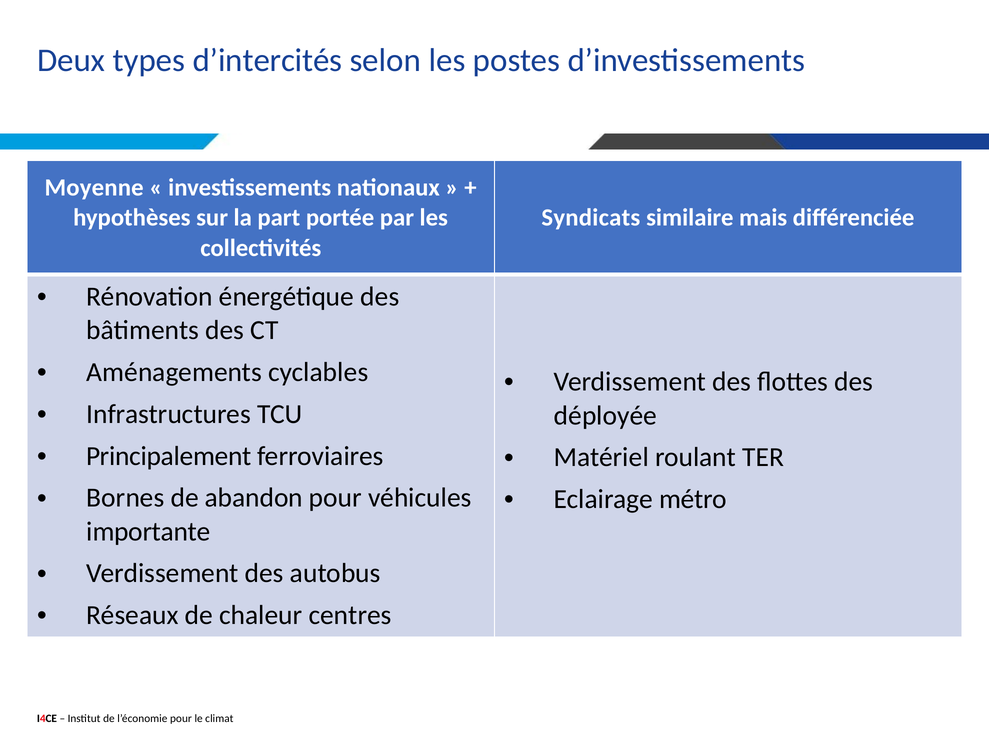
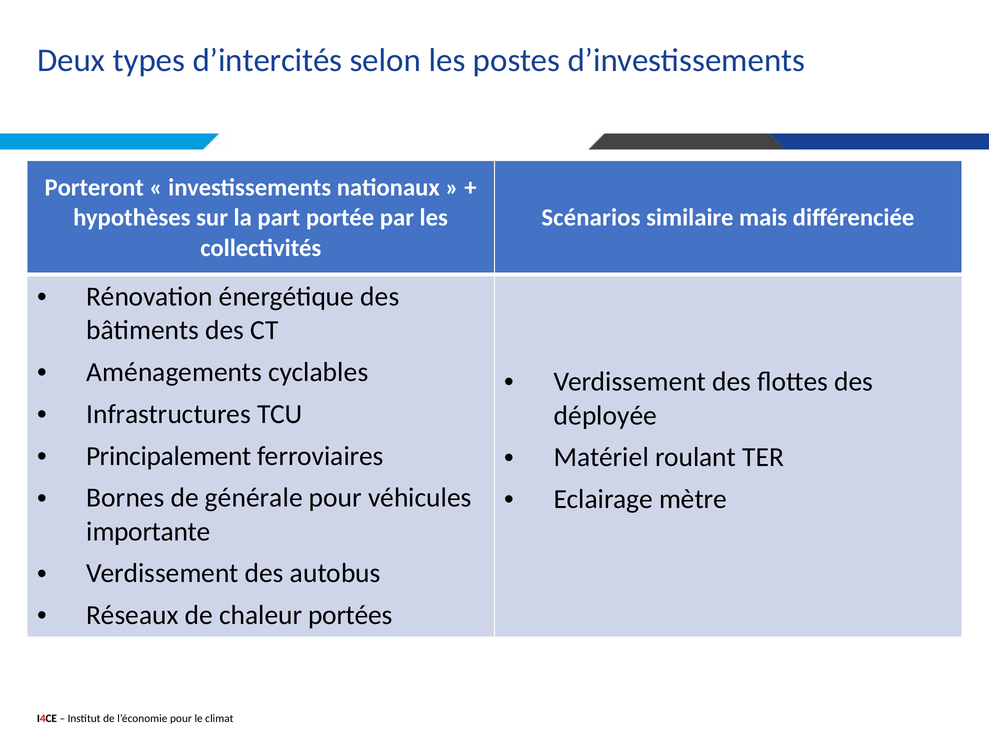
Moyenne: Moyenne -> Porteront (94, 188)
Syndicats: Syndicats -> Scénarios (591, 218)
abandon: abandon -> générale (254, 498)
métro: métro -> mètre (693, 499)
centres: centres -> portées (350, 615)
